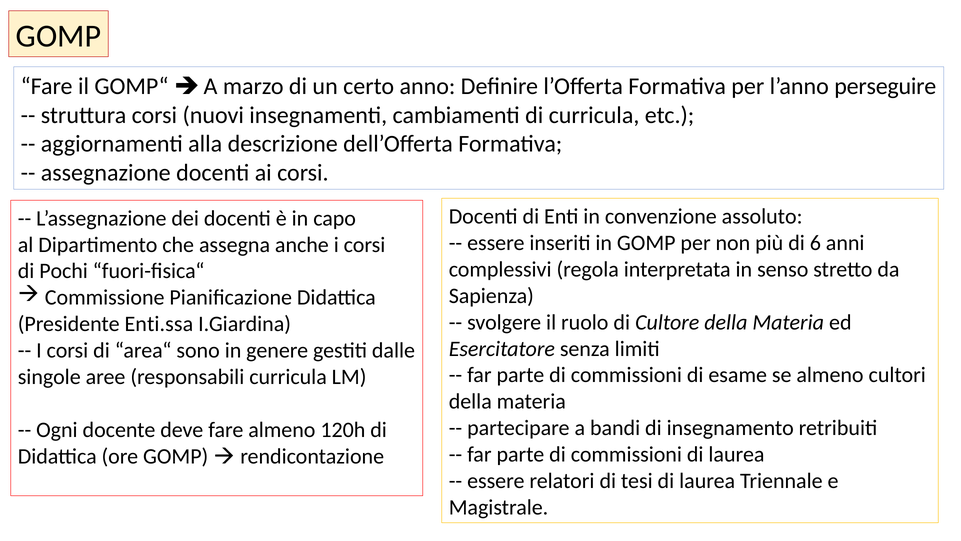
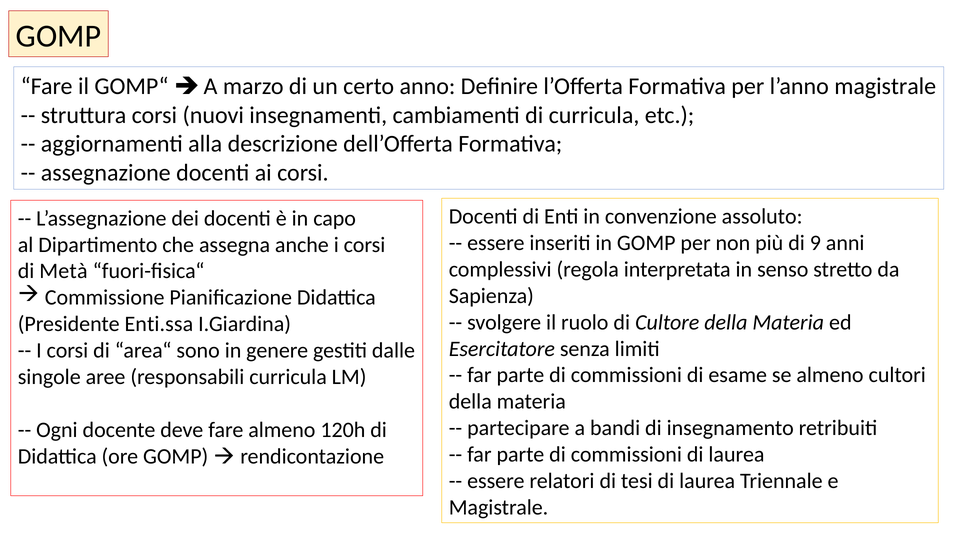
l’anno perseguire: perseguire -> magistrale (885, 86)
6: 6 -> 9 (815, 243)
Pochi: Pochi -> Metà (63, 271)
